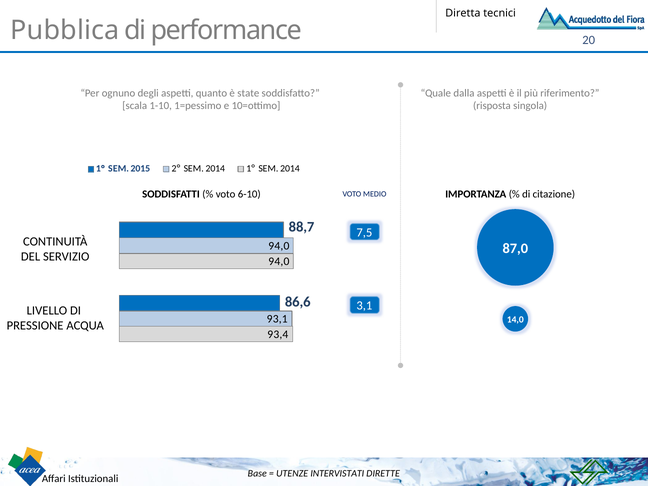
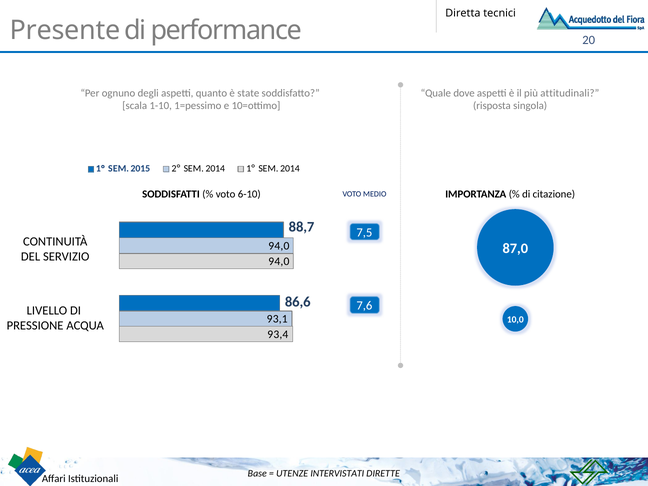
Pubblica: Pubblica -> Presente (65, 31)
dalla: dalla -> dove (464, 93)
riferimento: riferimento -> attitudinali (570, 93)
3,1: 3,1 -> 7,6 (364, 306)
14,0: 14,0 -> 10,0 (515, 319)
